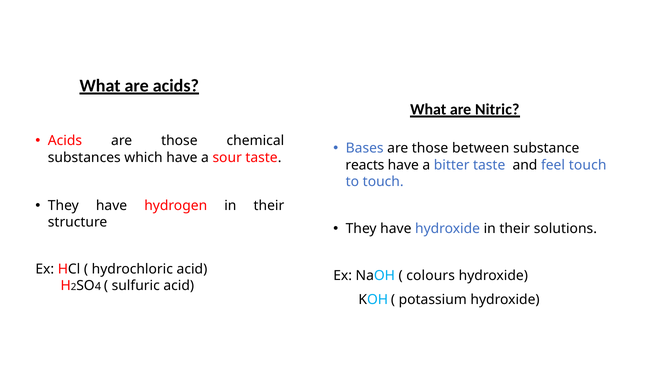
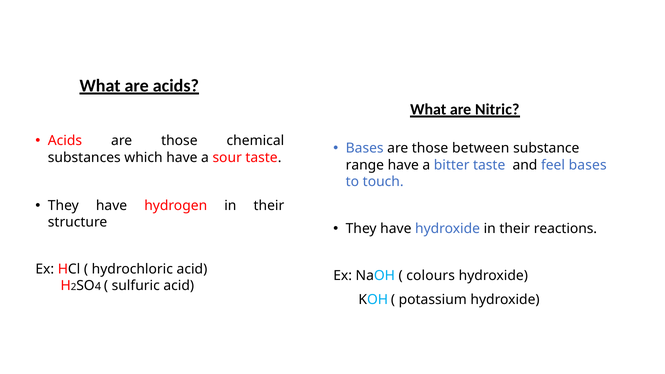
reacts: reacts -> range (365, 165)
feel touch: touch -> bases (588, 165)
solutions: solutions -> reactions (565, 229)
